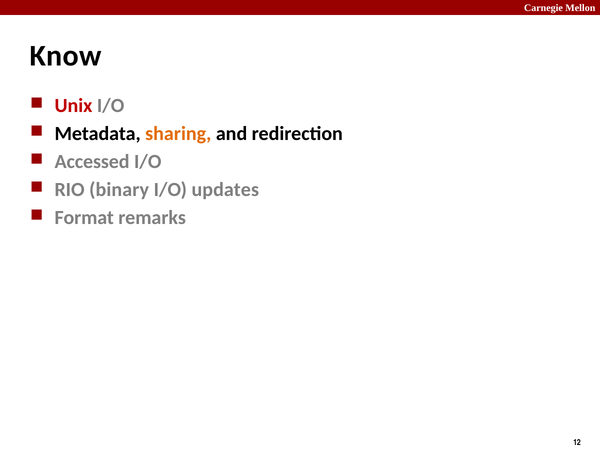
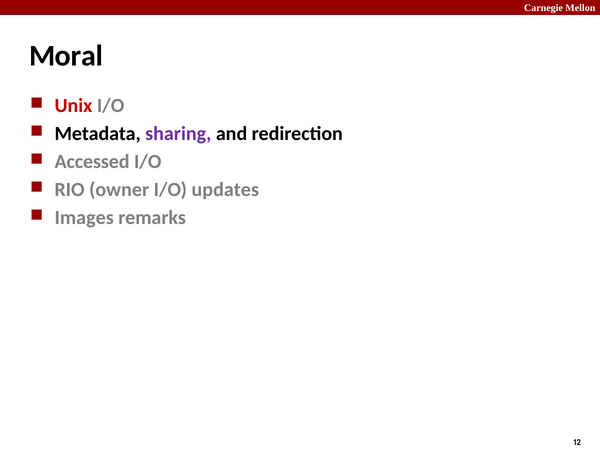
Know: Know -> Moral (66, 56)
sharing colour: orange -> purple (178, 134)
binary: binary -> owner (119, 190)
Format: Format -> Images (84, 218)
